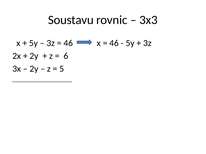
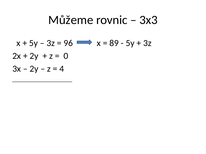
Soustavu: Soustavu -> Můžeme (71, 20)
46: 46 -> 96 (68, 43)
46: 46 -> 89 (114, 43)
6: 6 -> 0 (66, 56)
5: 5 -> 4 (62, 69)
